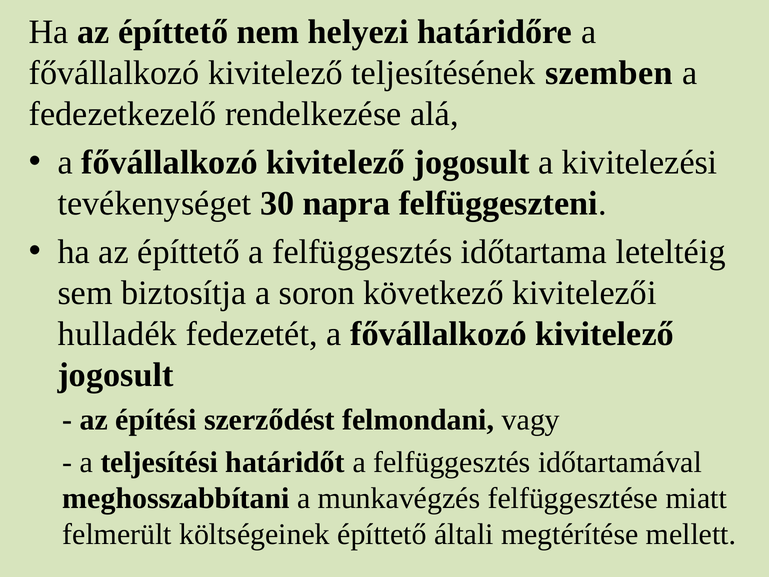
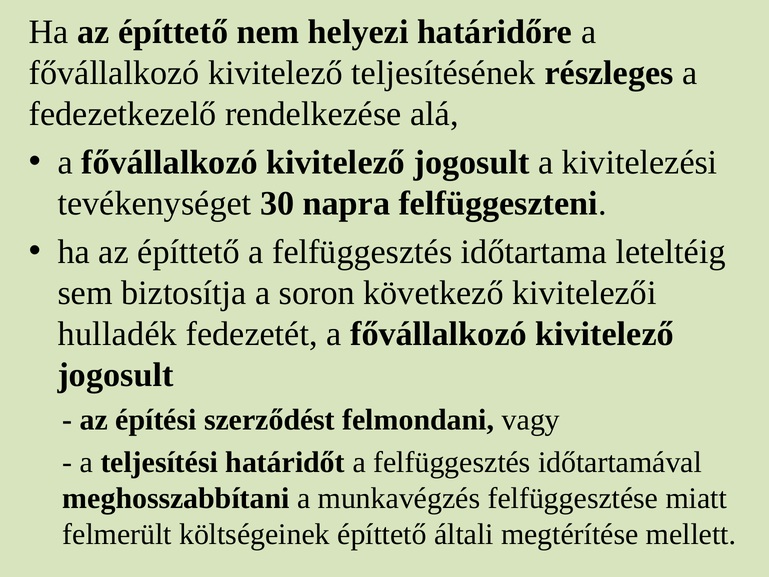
szemben: szemben -> részleges (609, 73)
